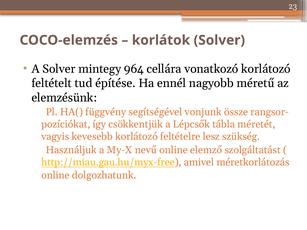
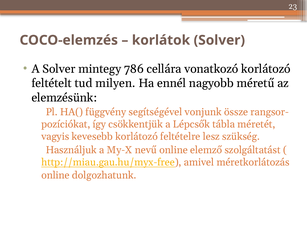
964: 964 -> 786 (134, 69)
építése: építése -> milyen (115, 83)
